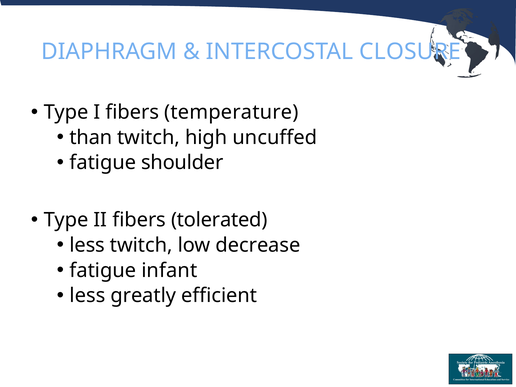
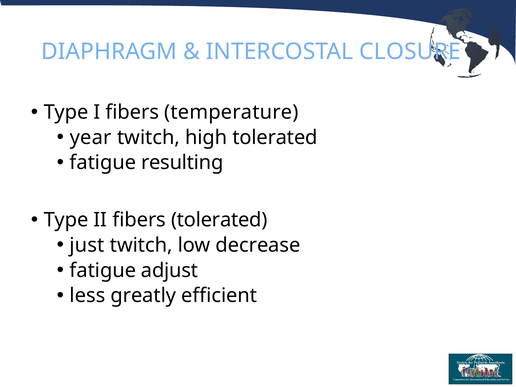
than: than -> year (91, 137)
high uncuffed: uncuffed -> tolerated (275, 137)
shoulder: shoulder -> resulting (182, 163)
less: less -> just (87, 245)
infant: infant -> adjust (169, 270)
